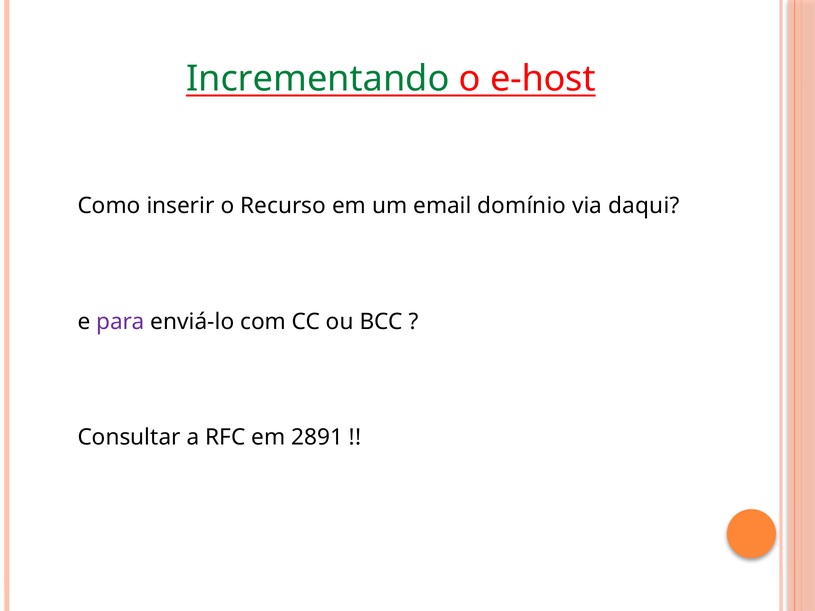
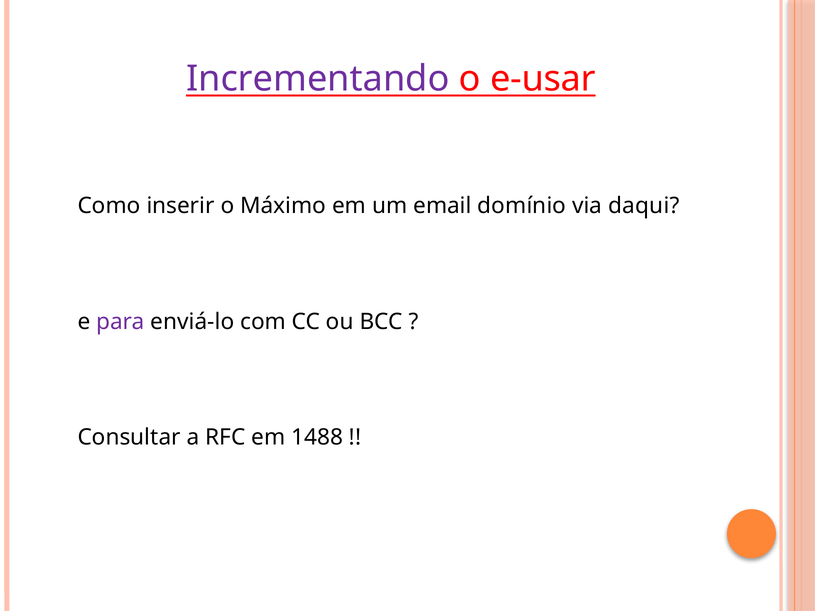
Incrementando colour: green -> purple (318, 79)
e-host: e-host -> e-usar (543, 79)
Recurso: Recurso -> Máximo (283, 206)
2891: 2891 -> 1488 (317, 438)
